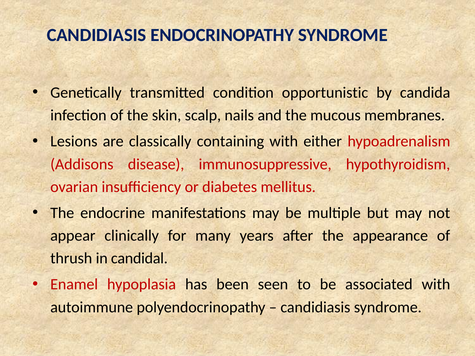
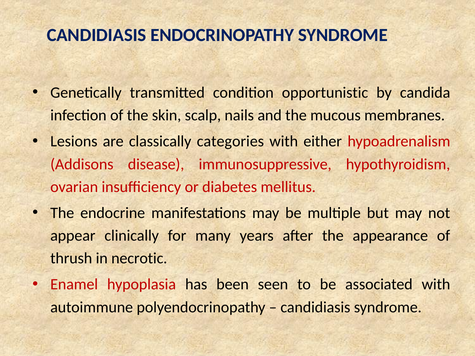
containing: containing -> categories (230, 141)
candidal: candidal -> necrotic (139, 259)
